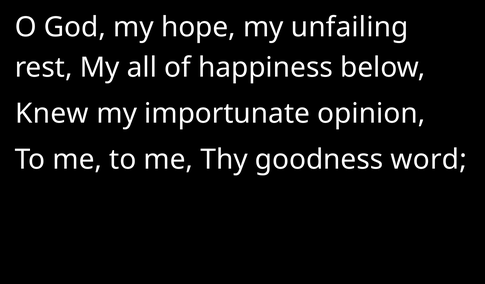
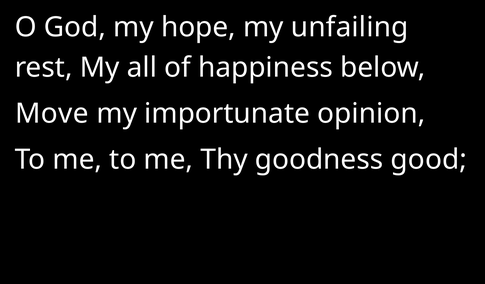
Knew: Knew -> Move (52, 114)
word: word -> good (429, 160)
